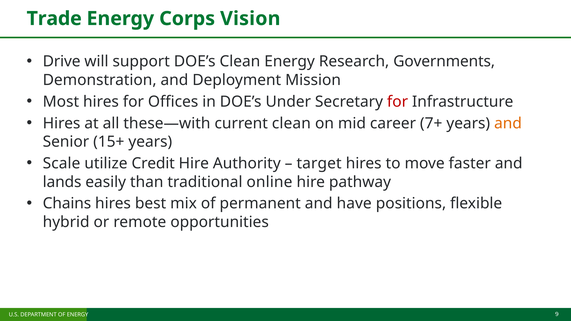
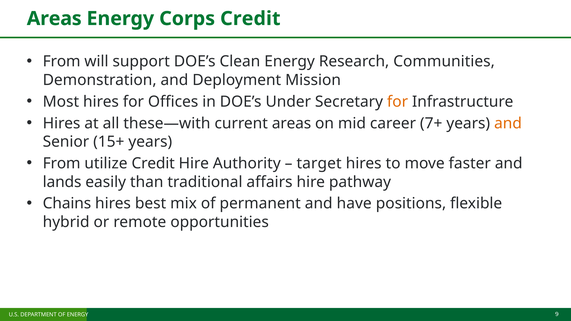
Trade: Trade -> Areas (54, 19)
Corps Vision: Vision -> Credit (250, 19)
Drive: Drive -> From (62, 62)
Governments: Governments -> Communities (444, 62)
for colour: red -> orange (398, 102)
current clean: clean -> areas (292, 123)
Scale: Scale -> From (62, 163)
online: online -> affairs (269, 182)
